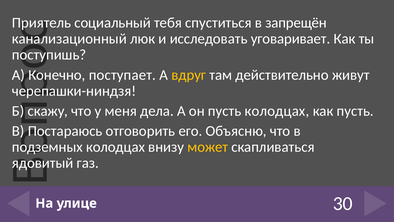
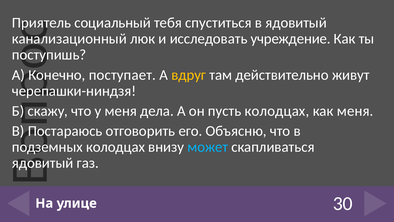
в запрещён: запрещён -> ядовитый (296, 23)
уговаривает: уговаривает -> учреждение (291, 39)
как пусть: пусть -> меня (355, 111)
может colour: yellow -> light blue (208, 147)
